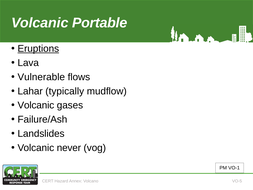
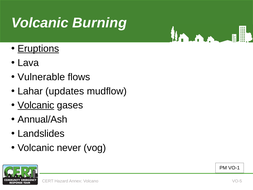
Portable: Portable -> Burning (100, 23)
typically: typically -> updates (65, 91)
Volcanic underline: none -> present (36, 105)
Failure/Ash: Failure/Ash -> Annual/Ash (42, 119)
